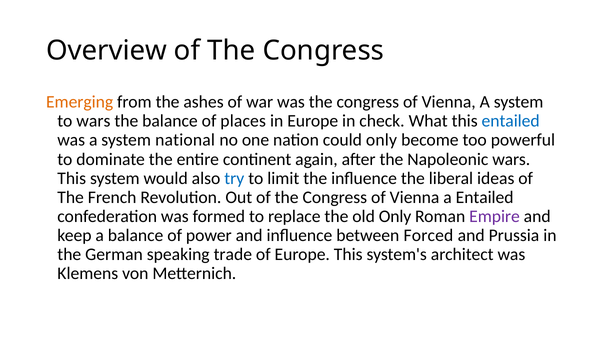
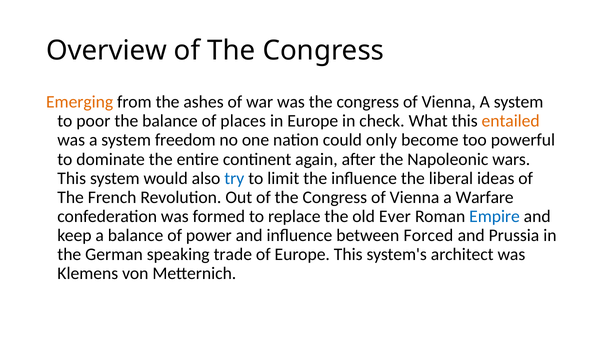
to wars: wars -> poor (93, 121)
entailed colour: blue -> orange (511, 121)
national: national -> freedom (185, 140)
a Entailed: Entailed -> Warfare (485, 197)
old Only: Only -> Ever (395, 216)
Empire colour: purple -> blue (495, 216)
